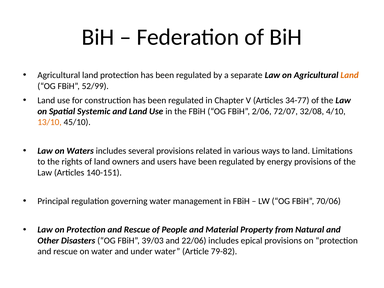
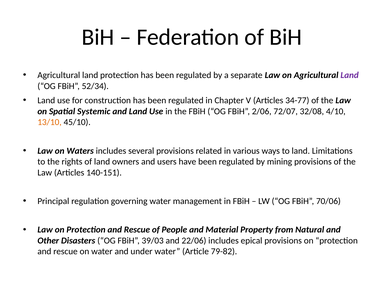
Land colour: orange -> purple (350, 75)
52/99: 52/99 -> 52/34 (95, 86)
energy: energy -> mining (280, 162)
